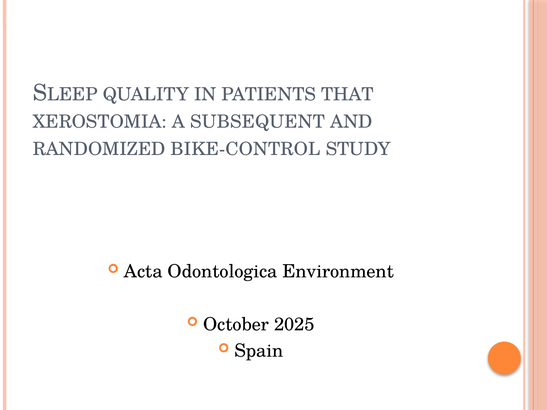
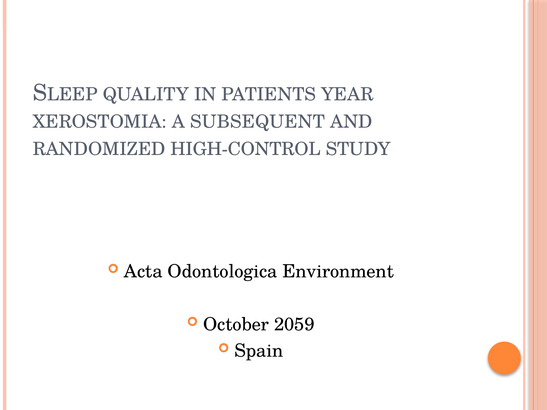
THAT: THAT -> YEAR (347, 95)
BIKE-CONTROL: BIKE-CONTROL -> HIGH-CONTROL (246, 149)
2025: 2025 -> 2059 (294, 325)
